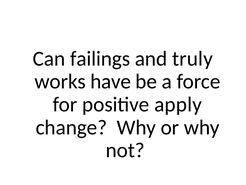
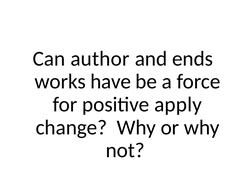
failings: failings -> author (100, 58)
truly: truly -> ends (193, 58)
